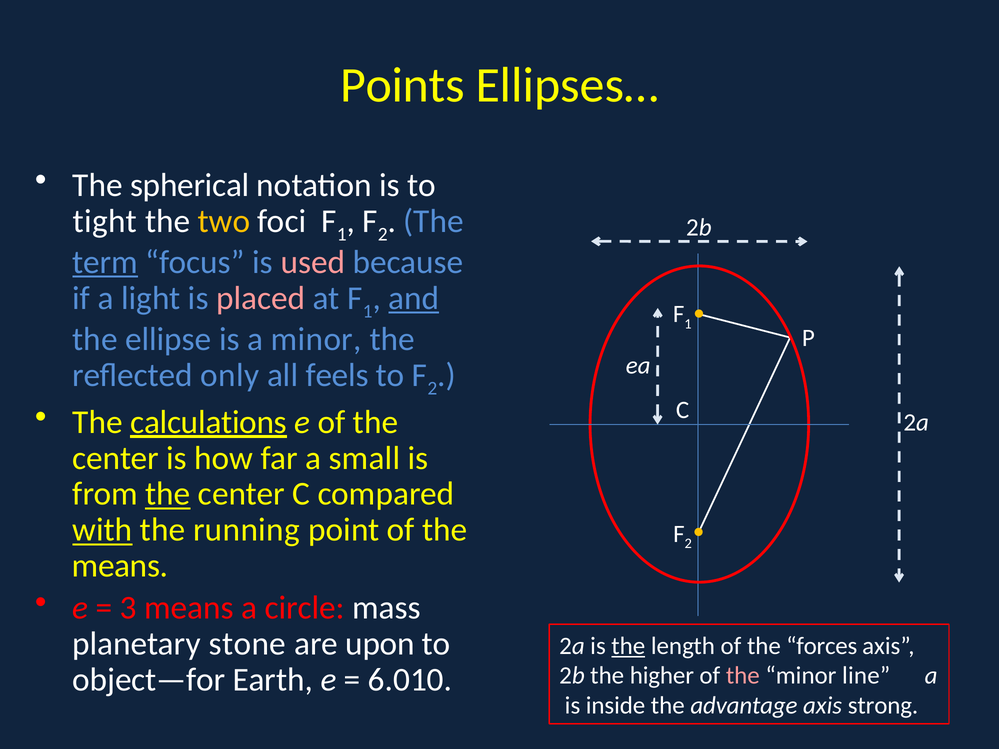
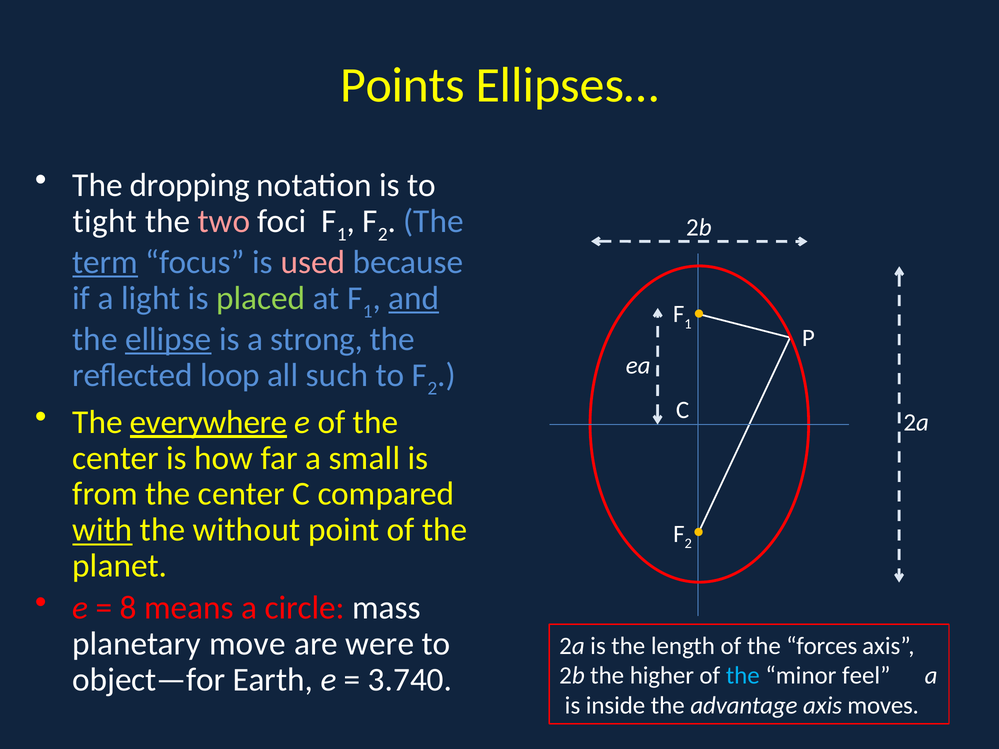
spherical: spherical -> dropping (190, 186)
two colour: yellow -> pink (224, 221)
placed colour: pink -> light green (261, 298)
ellipse underline: none -> present (168, 339)
a minor: minor -> strong (317, 339)
only: only -> loop (230, 375)
feels: feels -> such (337, 375)
calculations: calculations -> everywhere (209, 422)
the underline: present -> none (168, 494)
running: running -> without (247, 530)
means: means -> planet (120, 566)
3: 3 -> 8 (128, 608)
stone: stone -> move (247, 644)
upon: upon -> were (380, 644)
the underline: present -> none (628, 646)
the colour: pink -> light blue (743, 676)
line: line -> feel (866, 676)
6.010: 6.010 -> 3.740 (410, 680)
strong: strong -> moves (883, 706)
